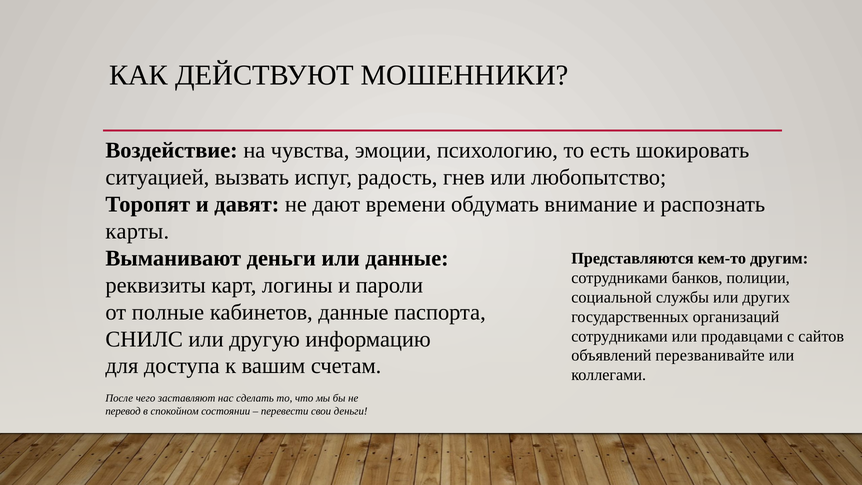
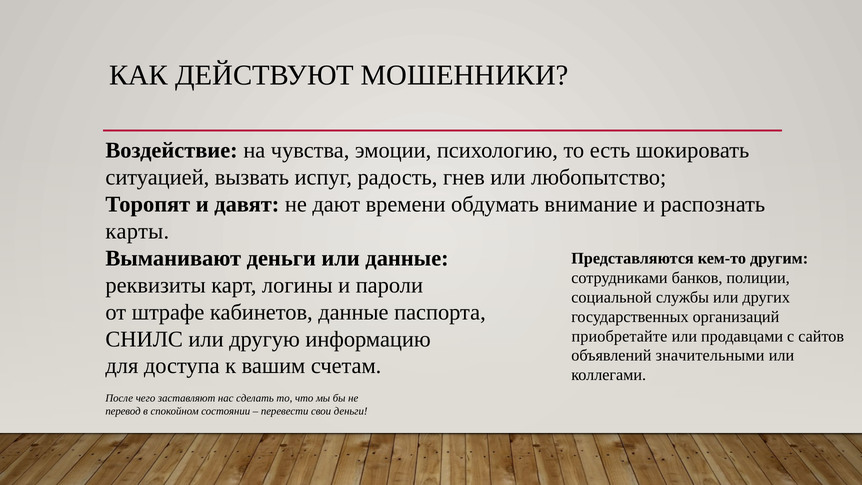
полные: полные -> штрафе (168, 312)
сотрудниками: сотрудниками -> приобретайте (619, 336)
перезванивайте: перезванивайте -> значительными (710, 356)
